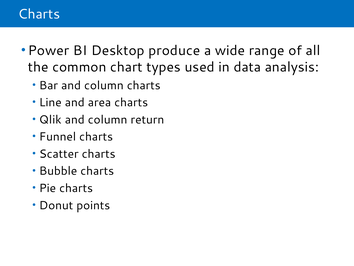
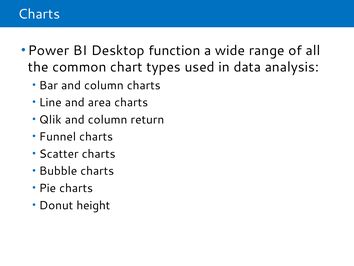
produce: produce -> function (174, 50)
points: points -> height (93, 205)
